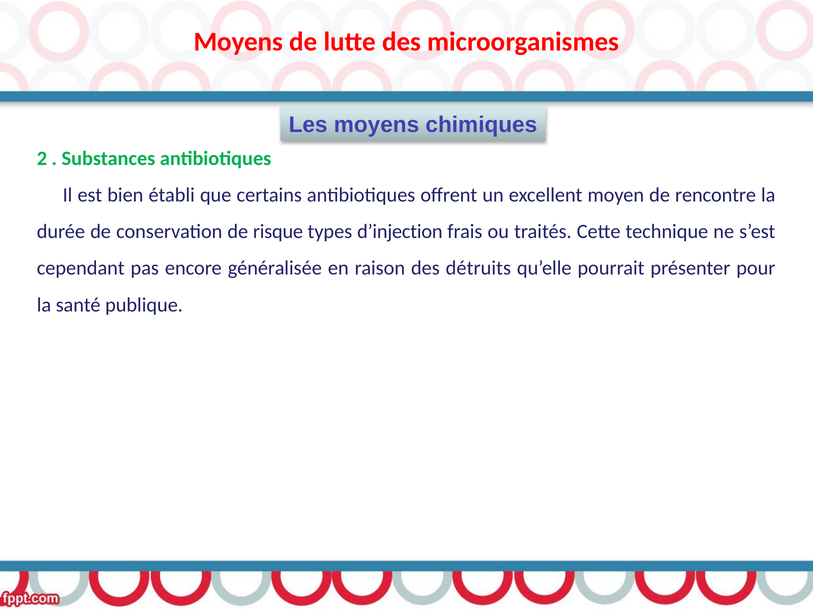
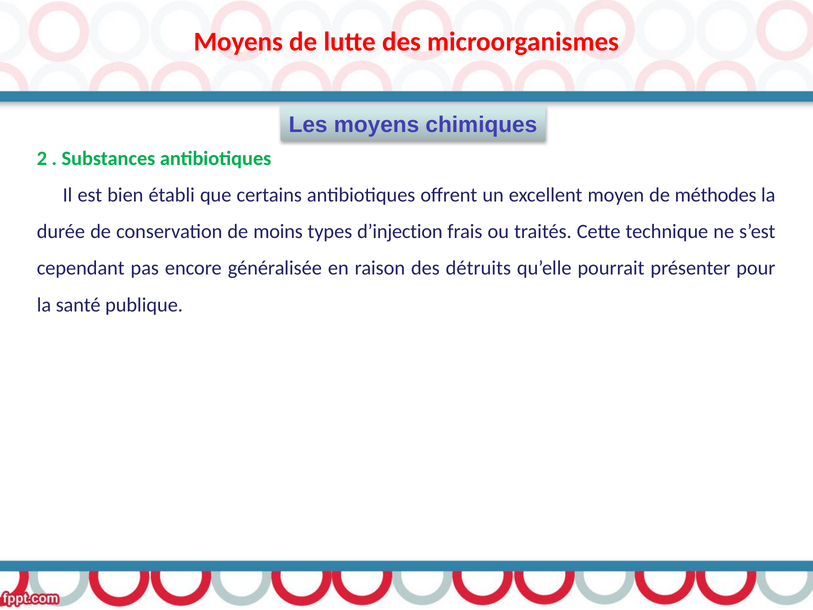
rencontre: rencontre -> méthodes (716, 195)
risque: risque -> moins (278, 232)
